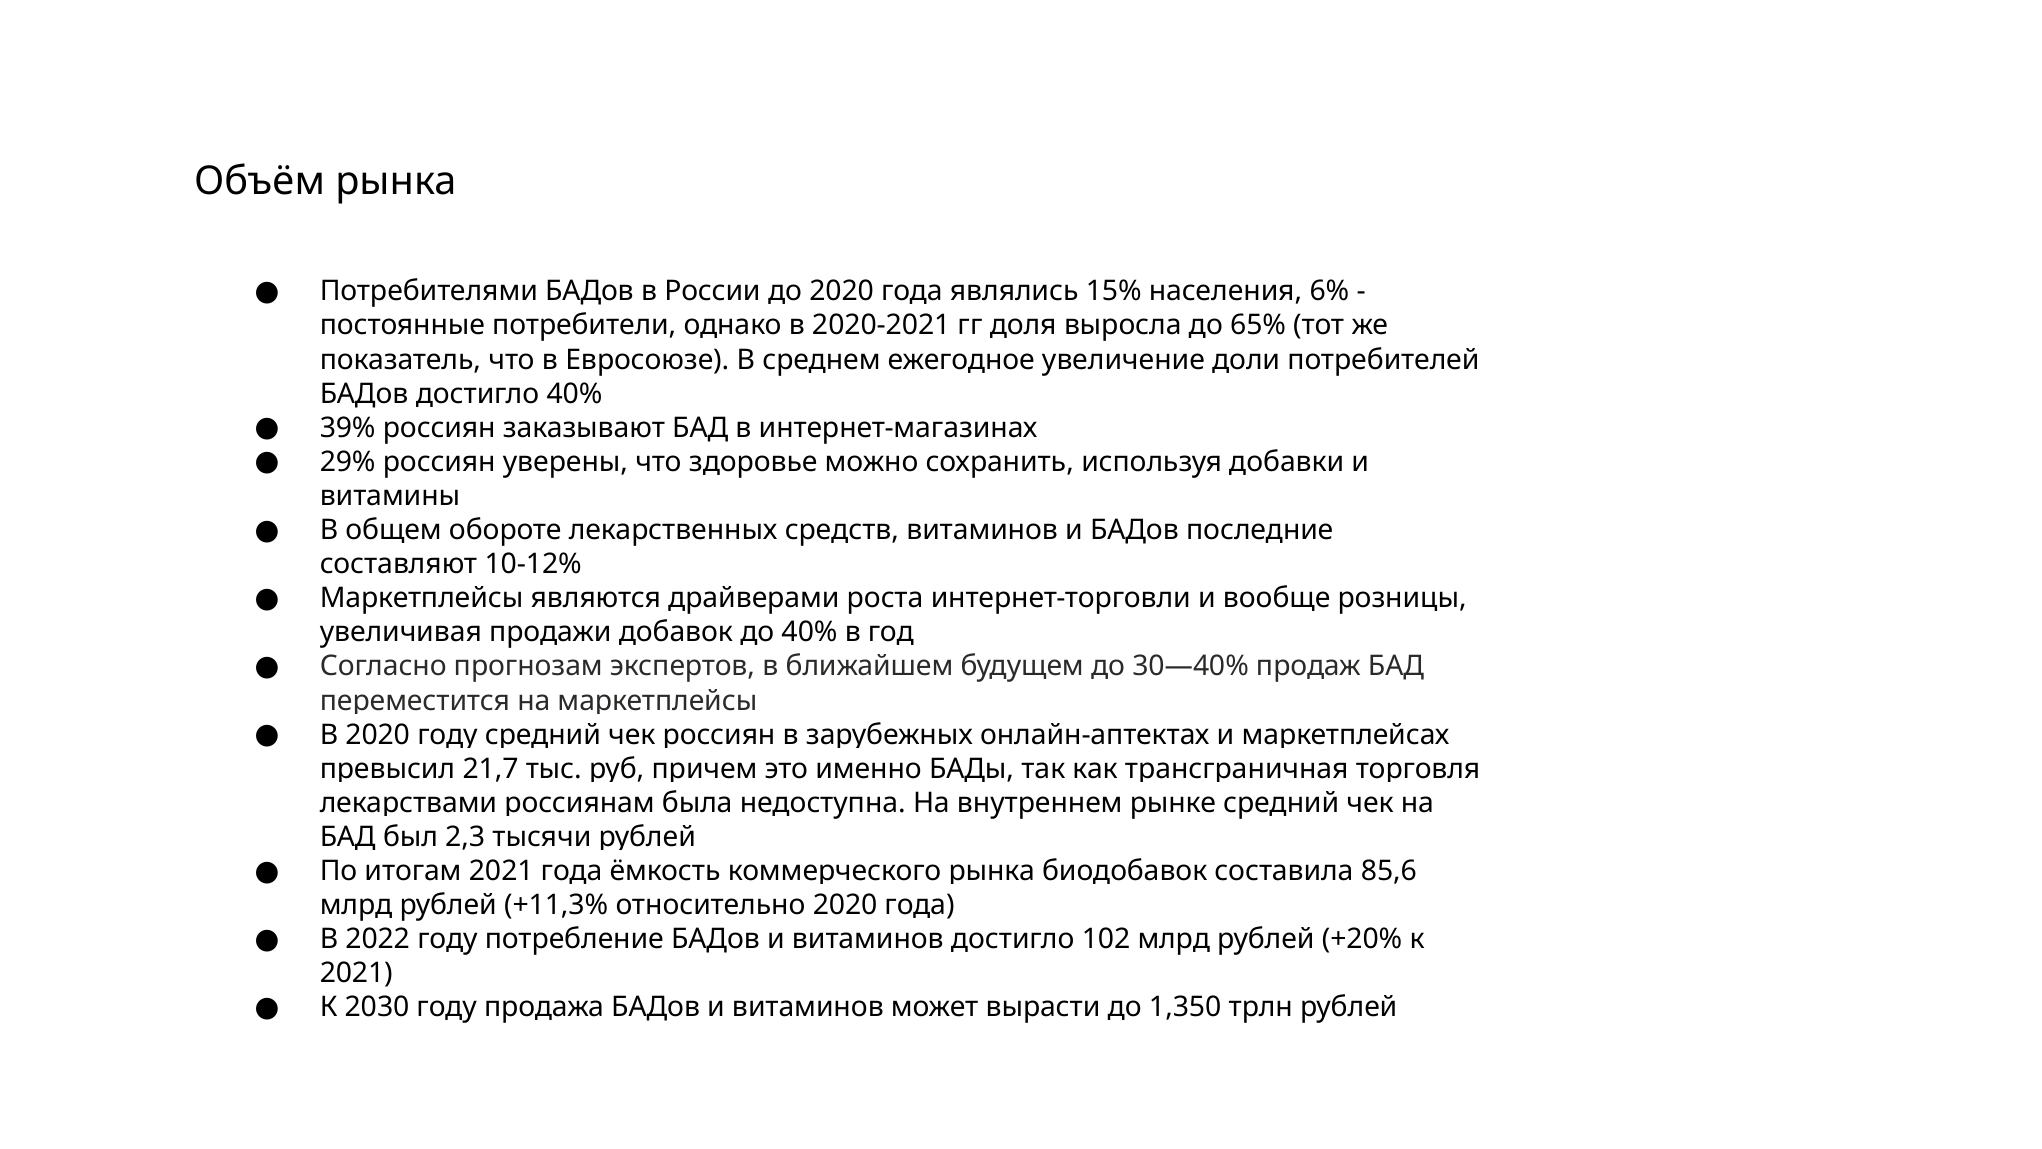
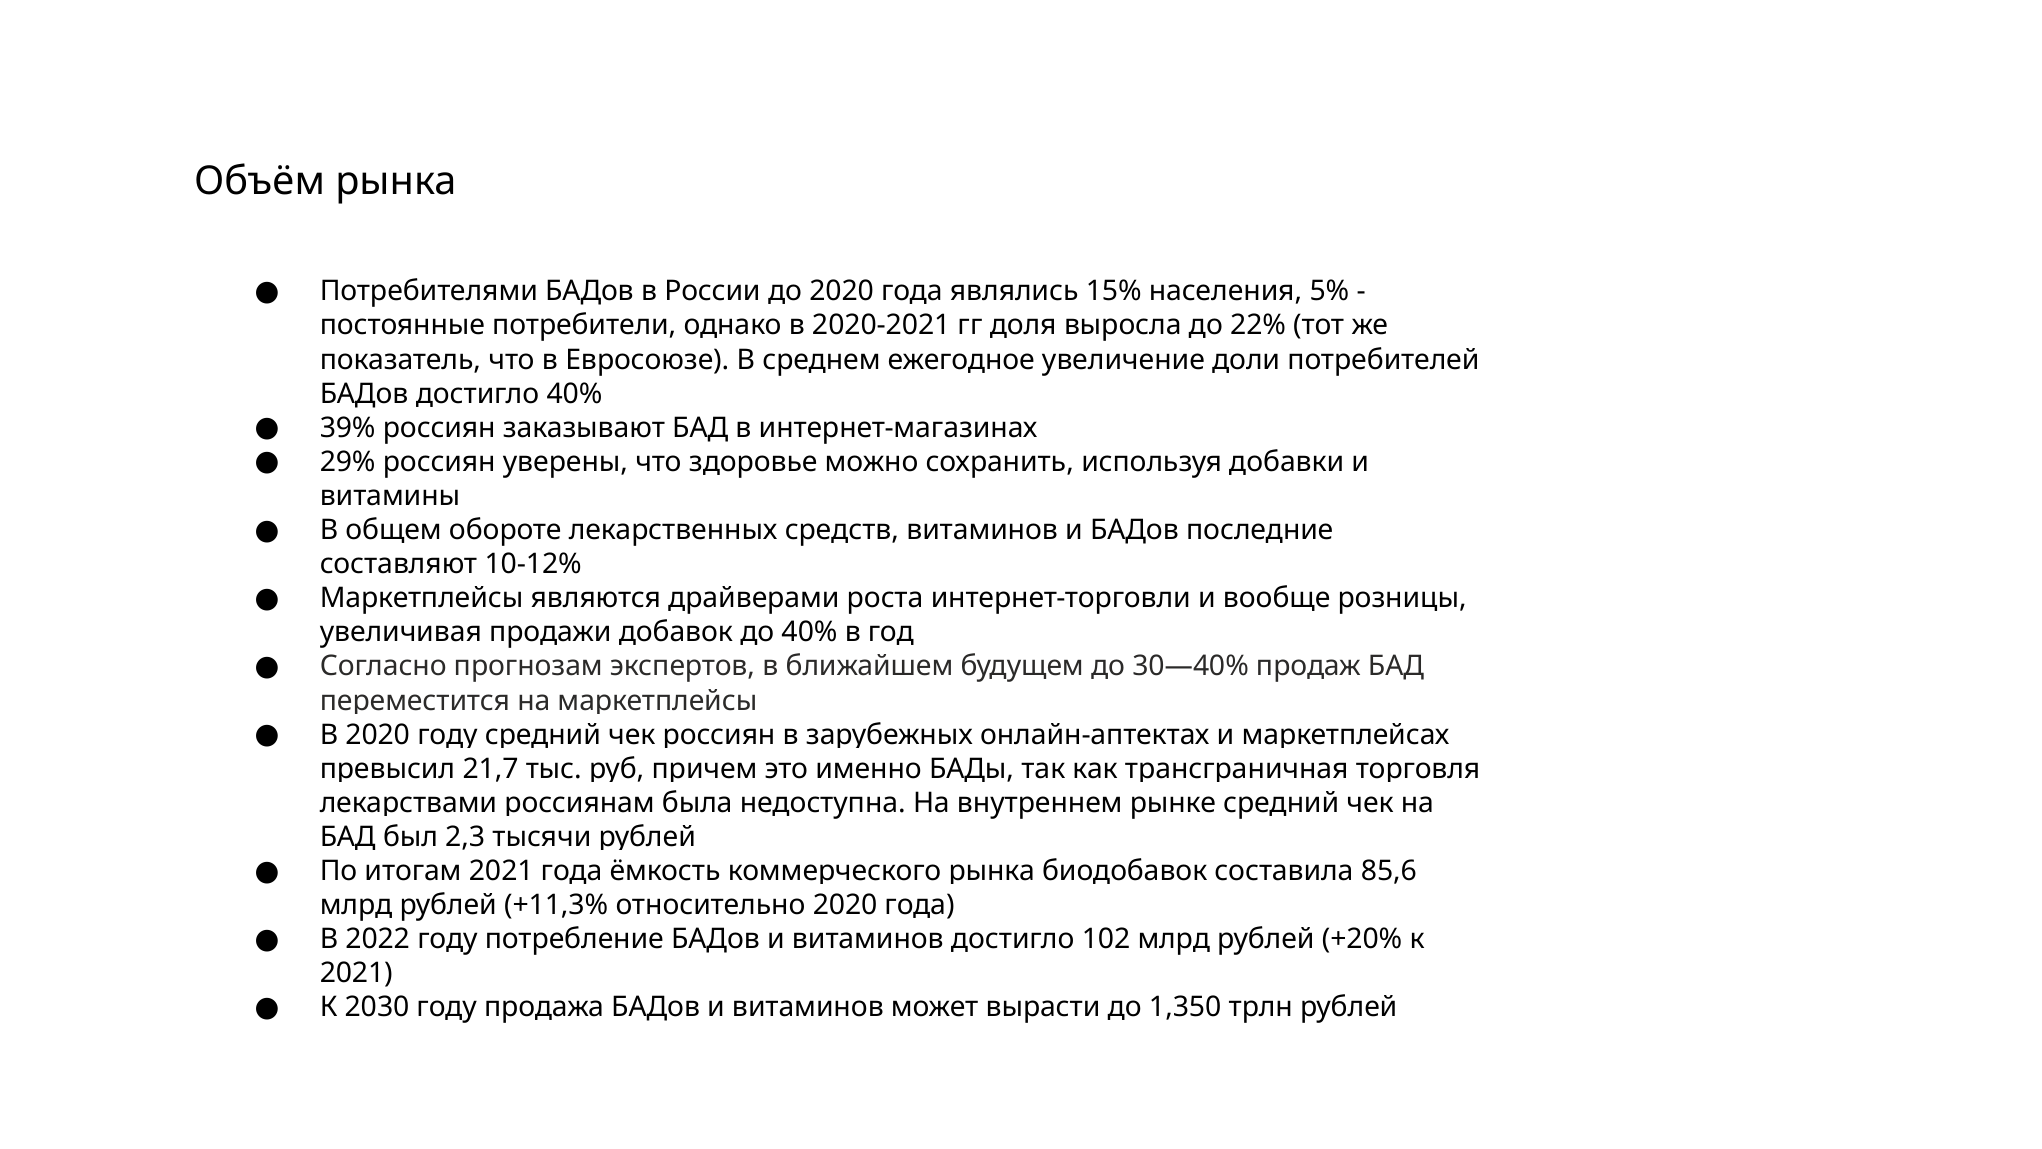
6%: 6% -> 5% (1329, 291)
65%: 65% -> 22% (1258, 325)
